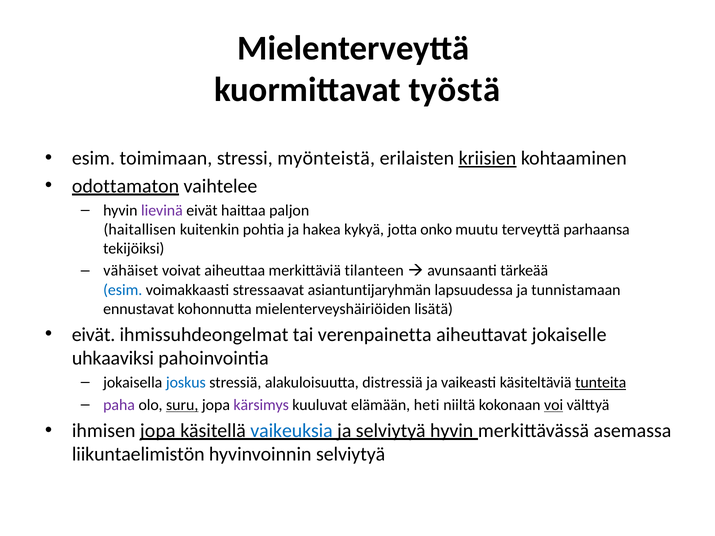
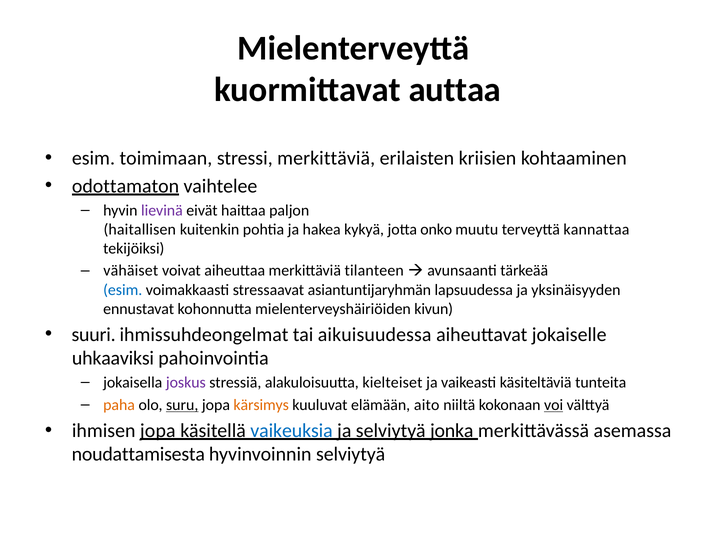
työstä: työstä -> auttaa (455, 90)
stressi myönteistä: myönteistä -> merkittäviä (326, 158)
kriisien underline: present -> none (487, 158)
parhaansa: parhaansa -> kannattaa (596, 230)
tunnistamaan: tunnistamaan -> yksinäisyyden (576, 290)
lisätä: lisätä -> kivun (434, 309)
eivät: eivät -> suuri (94, 335)
verenpainetta: verenpainetta -> aikuisuudessa (375, 335)
joskus colour: blue -> purple (186, 383)
distressiä: distressiä -> kielteiset (392, 383)
tunteita underline: present -> none (601, 383)
paha colour: purple -> orange (119, 405)
kärsimys colour: purple -> orange (261, 405)
heti: heti -> aito (427, 405)
selviytyä hyvin: hyvin -> jonka (452, 431)
liikuntaelimistön: liikuntaelimistön -> noudattamisesta (138, 455)
